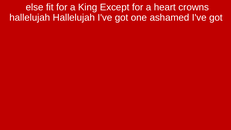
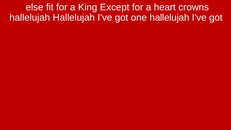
one ashamed: ashamed -> hallelujah (169, 18)
